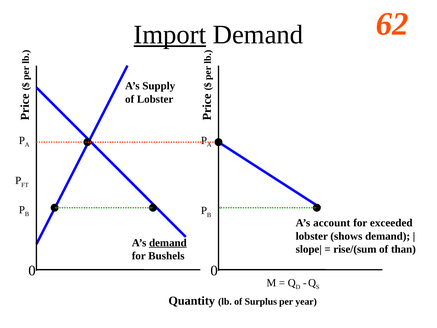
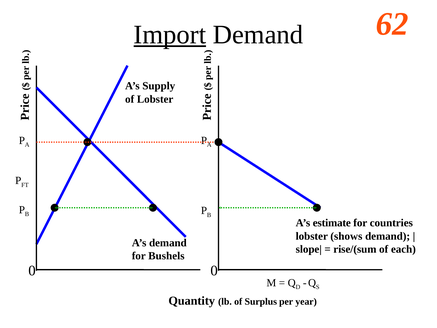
account: account -> estimate (332, 223)
exceeded: exceeded -> countries (391, 223)
demand underline: present -> none (168, 243)
than: than -> each (403, 249)
